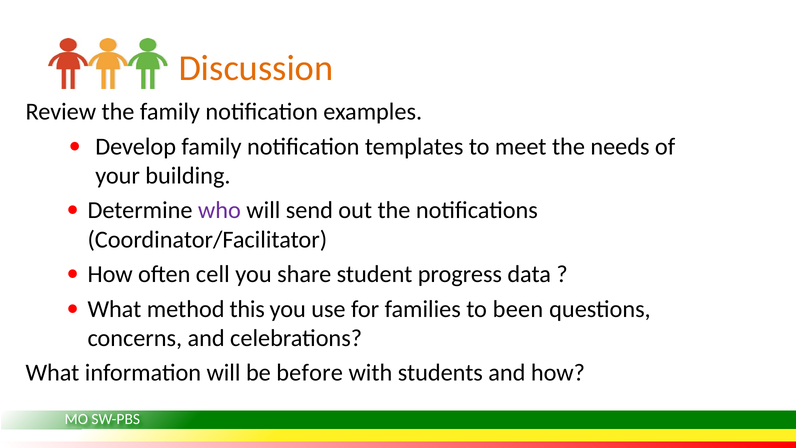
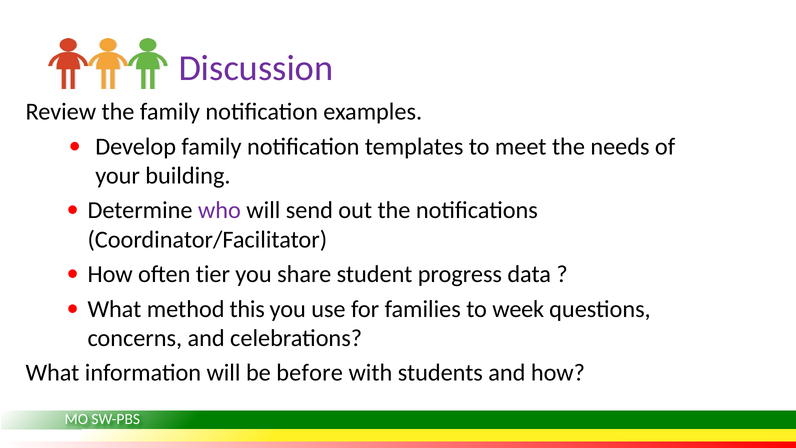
Discussion colour: orange -> purple (256, 68)
cell: cell -> tier (213, 274)
been: been -> week (518, 309)
